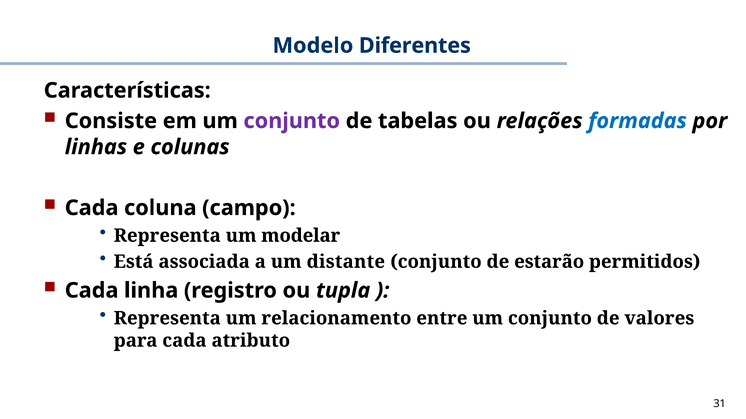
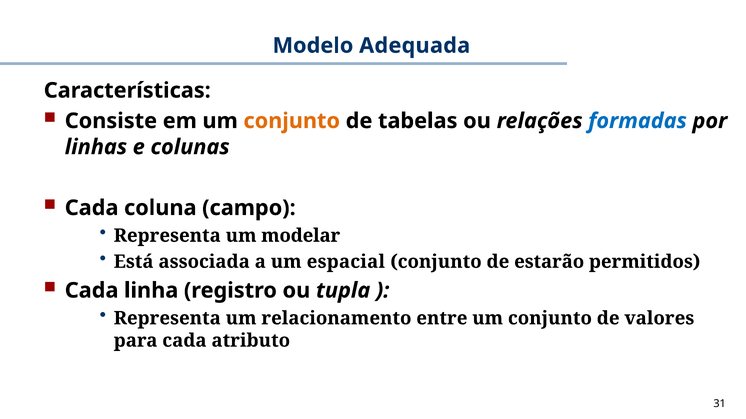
Diferentes: Diferentes -> Adequada (415, 46)
conjunto colour: purple -> orange (292, 121)
distante: distante -> espacial (346, 262)
